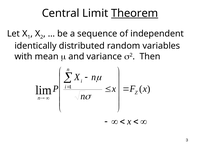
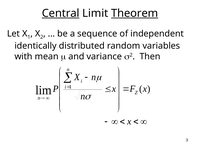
Central underline: none -> present (61, 13)
